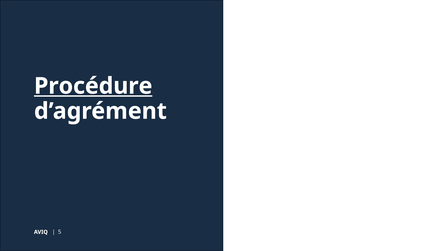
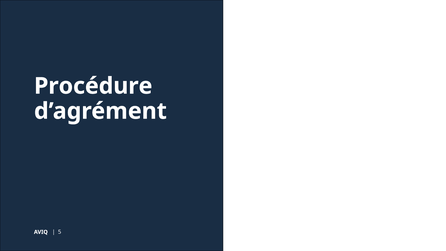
Procédure underline: present -> none (93, 86)
